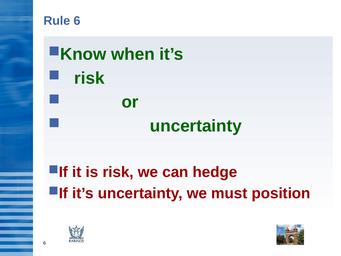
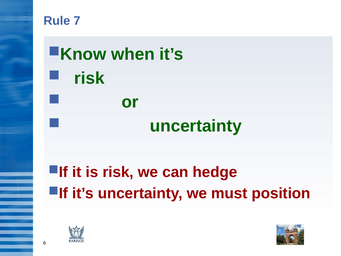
Rule 6: 6 -> 7 (77, 21)
